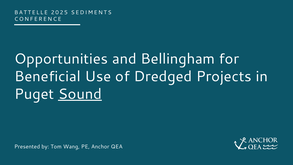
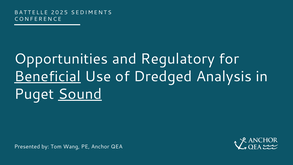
Bellingham: Bellingham -> Regulatory (178, 59)
Beneficial underline: none -> present (48, 76)
Projects: Projects -> Analysis (224, 76)
